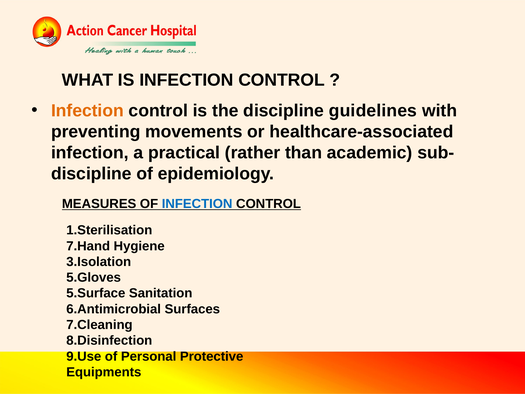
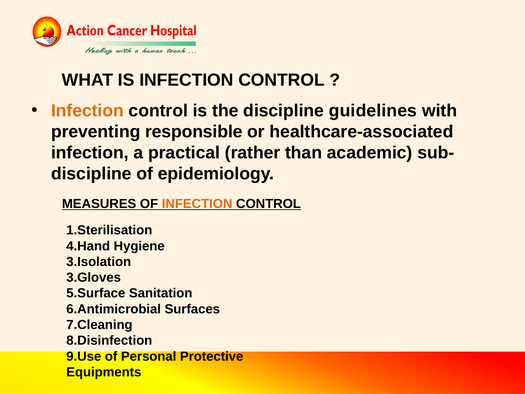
movements: movements -> responsible (194, 132)
INFECTION colour: blue -> orange (197, 204)
7.Hand: 7.Hand -> 4.Hand (88, 246)
5.Gloves: 5.Gloves -> 3.Gloves (94, 277)
